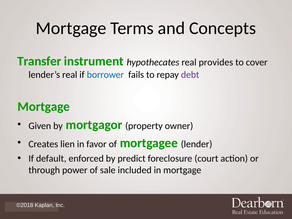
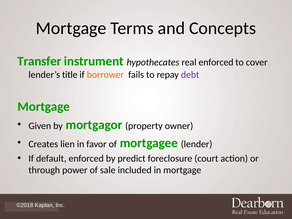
real provides: provides -> enforced (216, 62)
lender’s real: real -> title (70, 75)
borrower colour: blue -> orange (105, 75)
